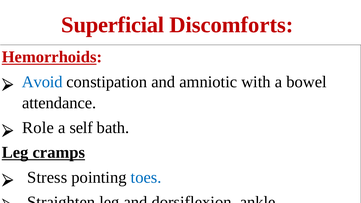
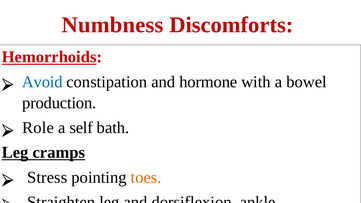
Superficial: Superficial -> Numbness (112, 25)
amniotic: amniotic -> hormone (208, 82)
attendance: attendance -> production (59, 103)
toes colour: blue -> orange (146, 177)
